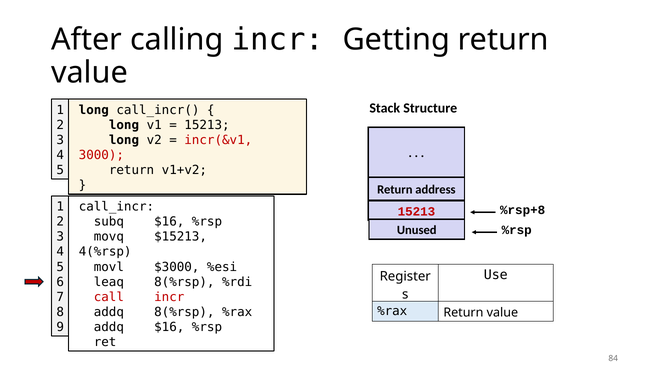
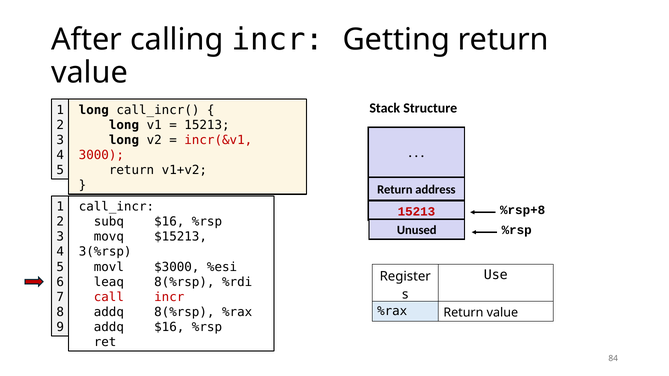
4(%rsp: 4(%rsp -> 3(%rsp (105, 252)
